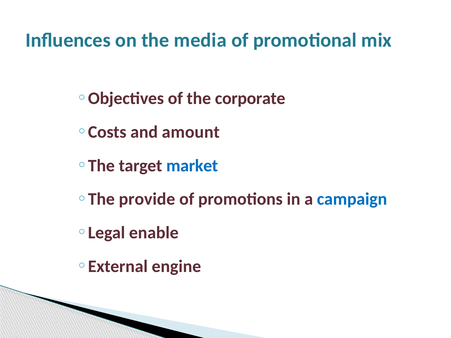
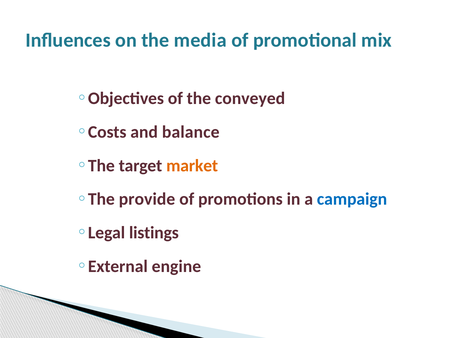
corporate: corporate -> conveyed (250, 98)
amount: amount -> balance (191, 132)
market colour: blue -> orange (192, 166)
enable: enable -> listings (154, 233)
